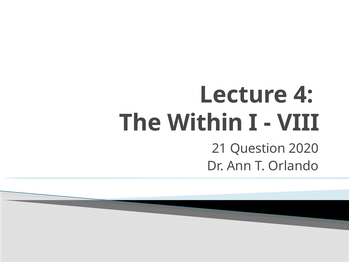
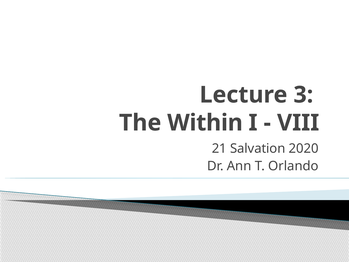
4: 4 -> 3 (303, 95)
Question: Question -> Salvation (258, 148)
